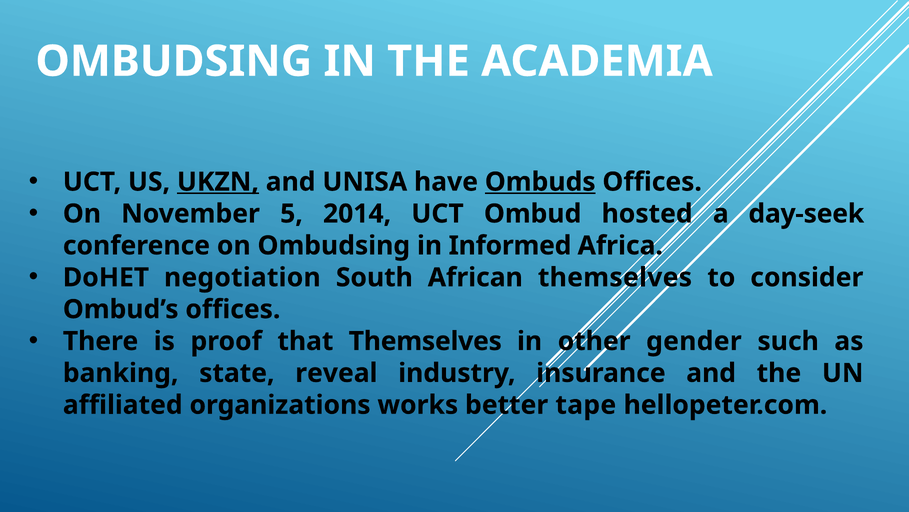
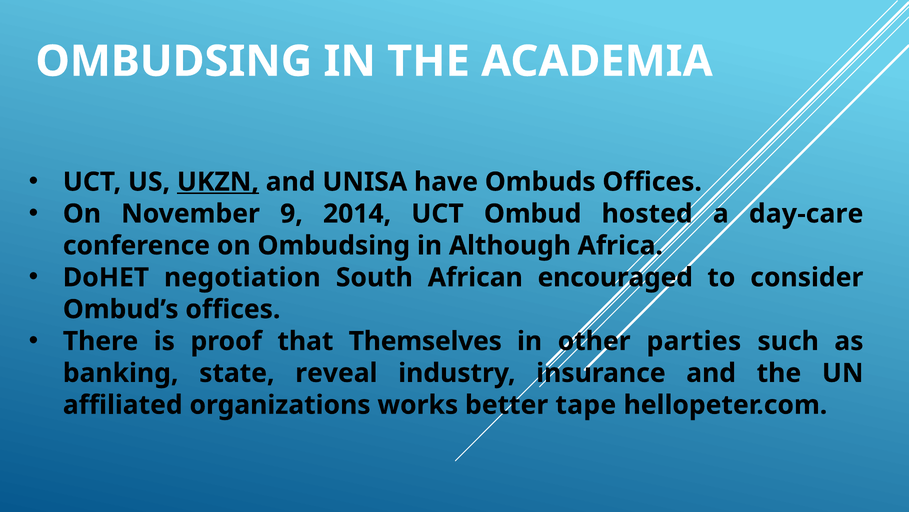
Ombuds underline: present -> none (540, 182)
5: 5 -> 9 (291, 213)
day-seek: day-seek -> day-care (806, 213)
Informed: Informed -> Although (510, 245)
African themselves: themselves -> encouraged (615, 277)
gender: gender -> parties (694, 341)
